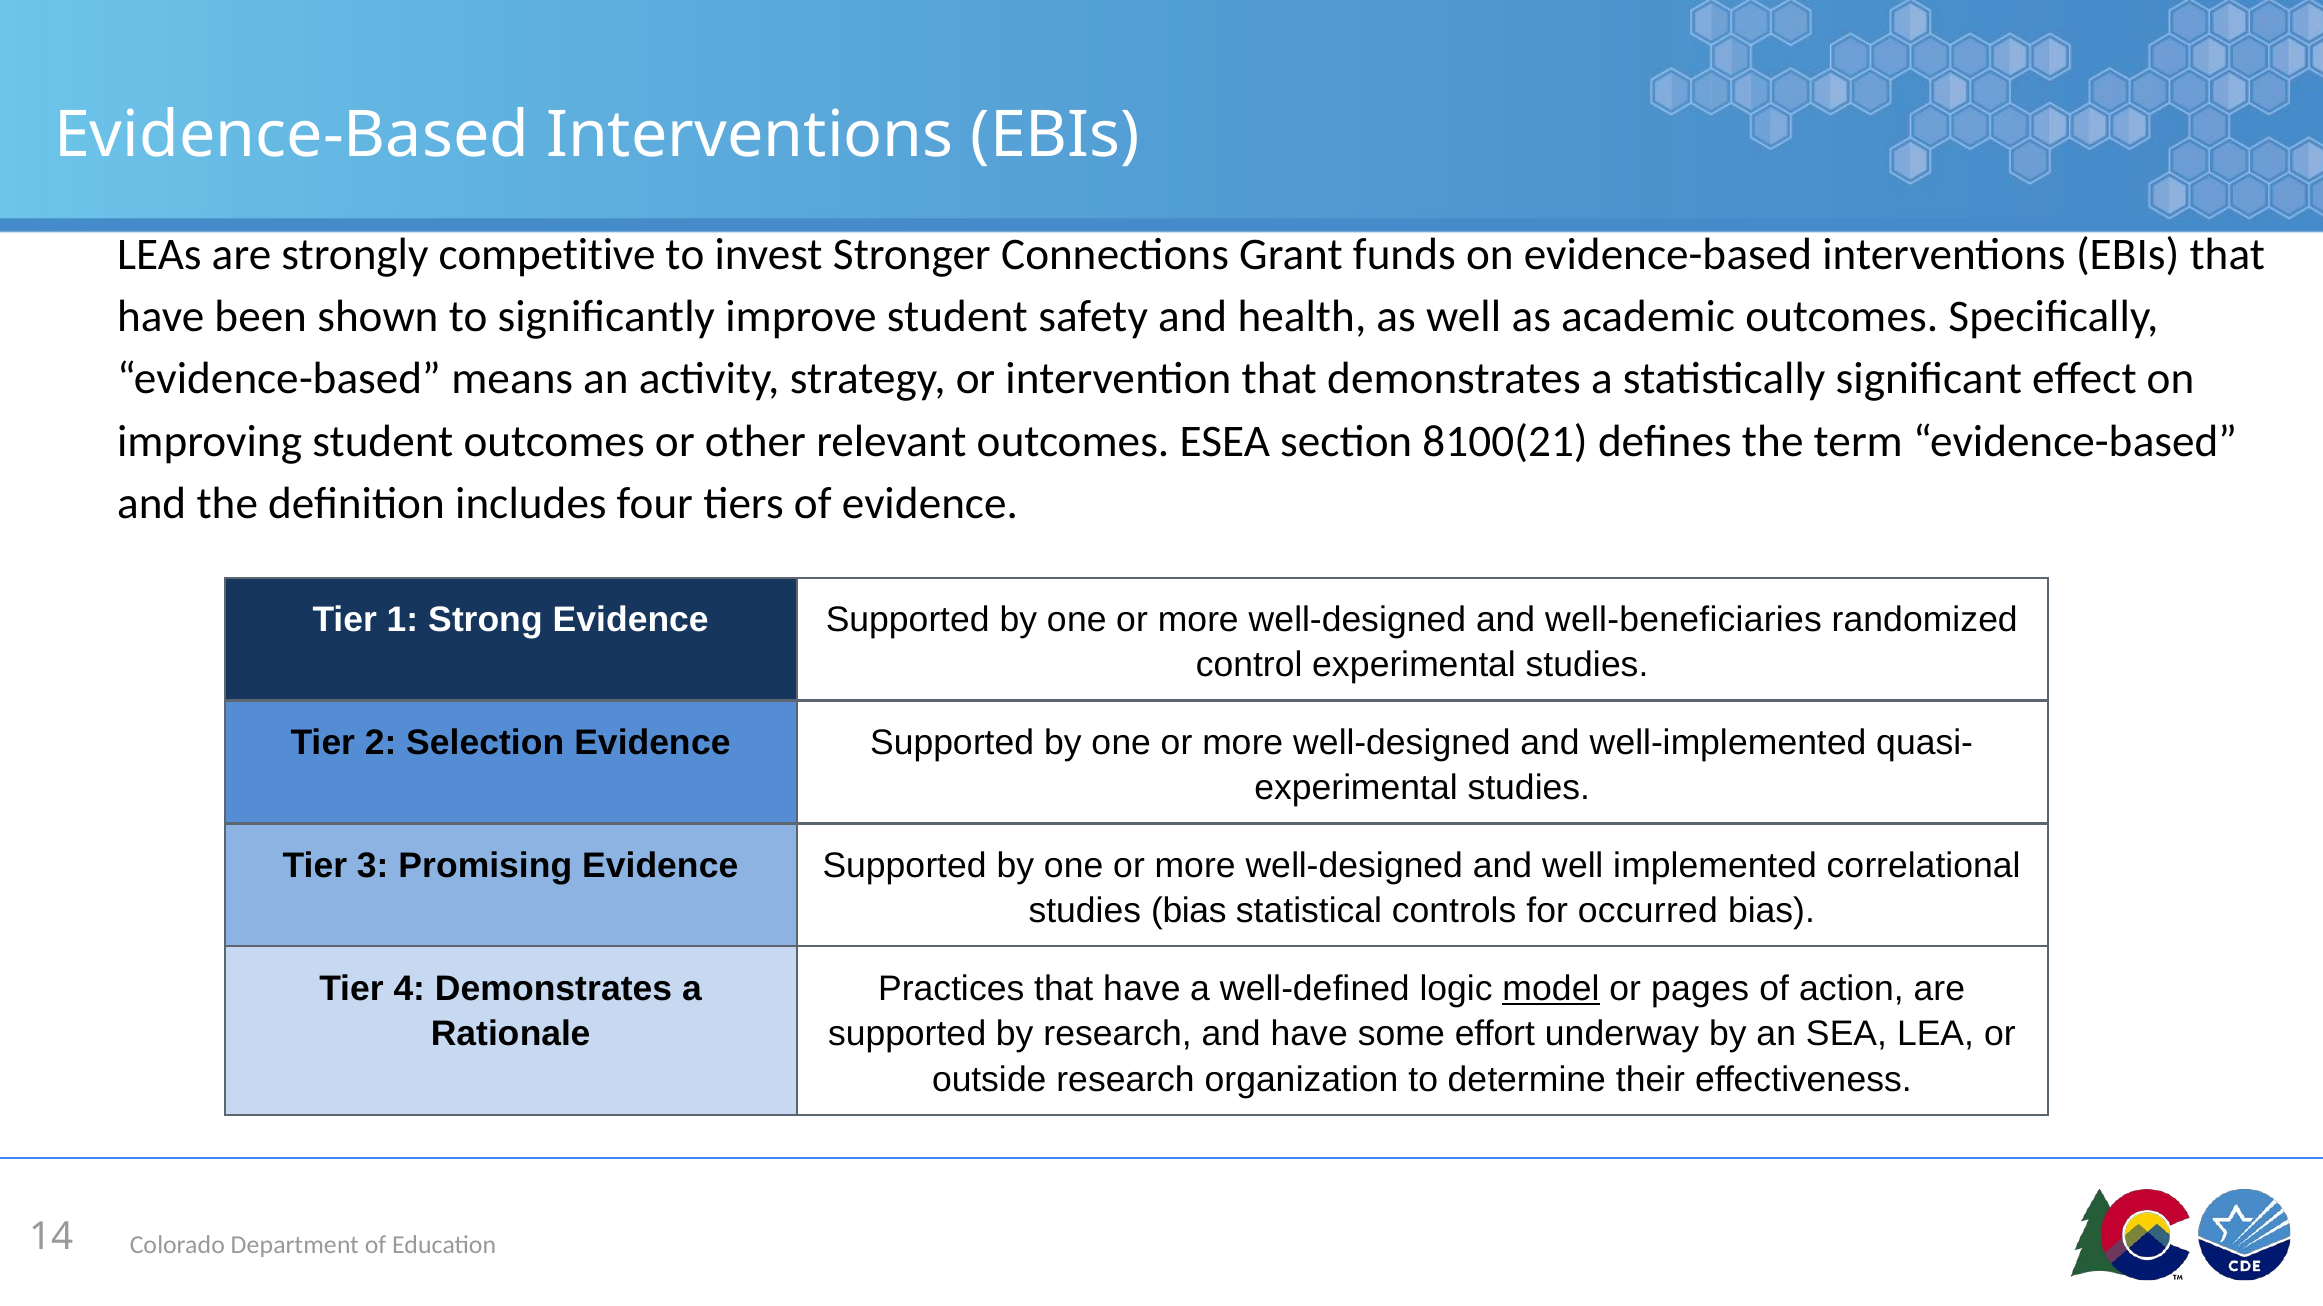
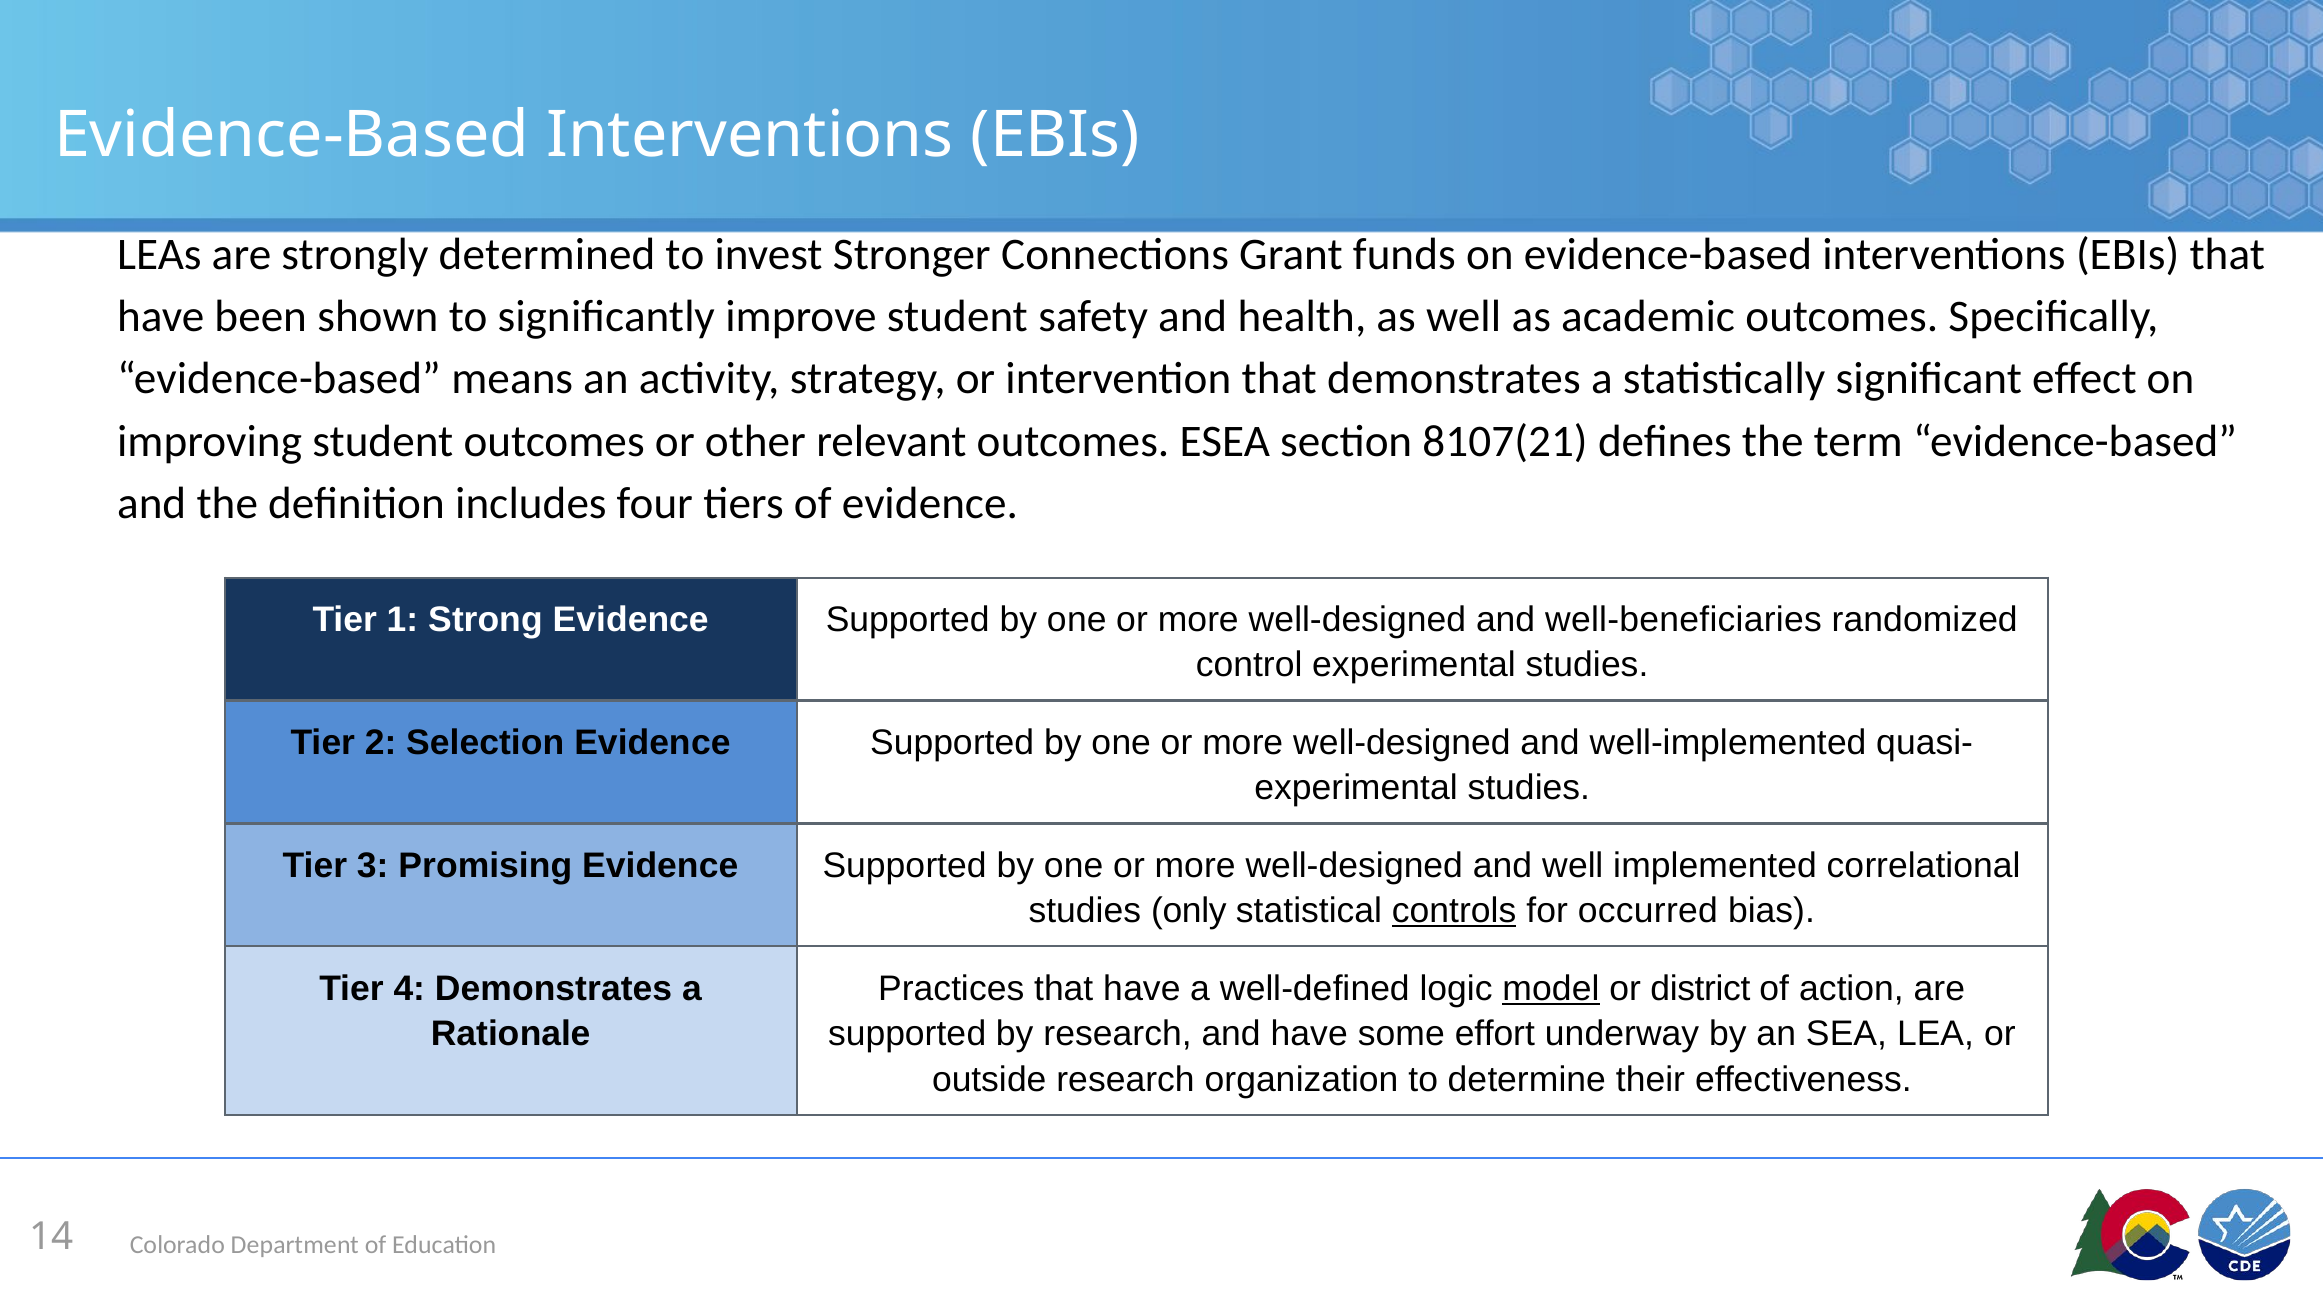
competitive: competitive -> determined (547, 254)
8100(21: 8100(21 -> 8107(21 (1505, 442)
studies bias: bias -> only (1189, 912)
controls underline: none -> present (1454, 912)
pages: pages -> district (1700, 989)
